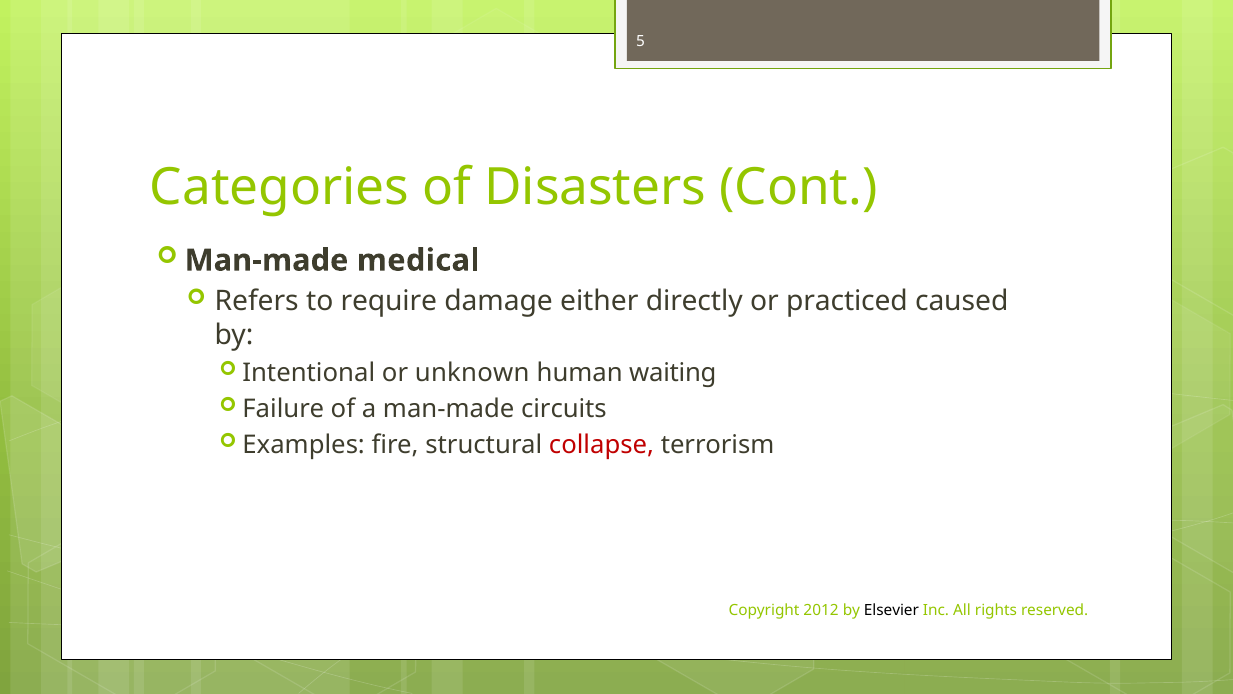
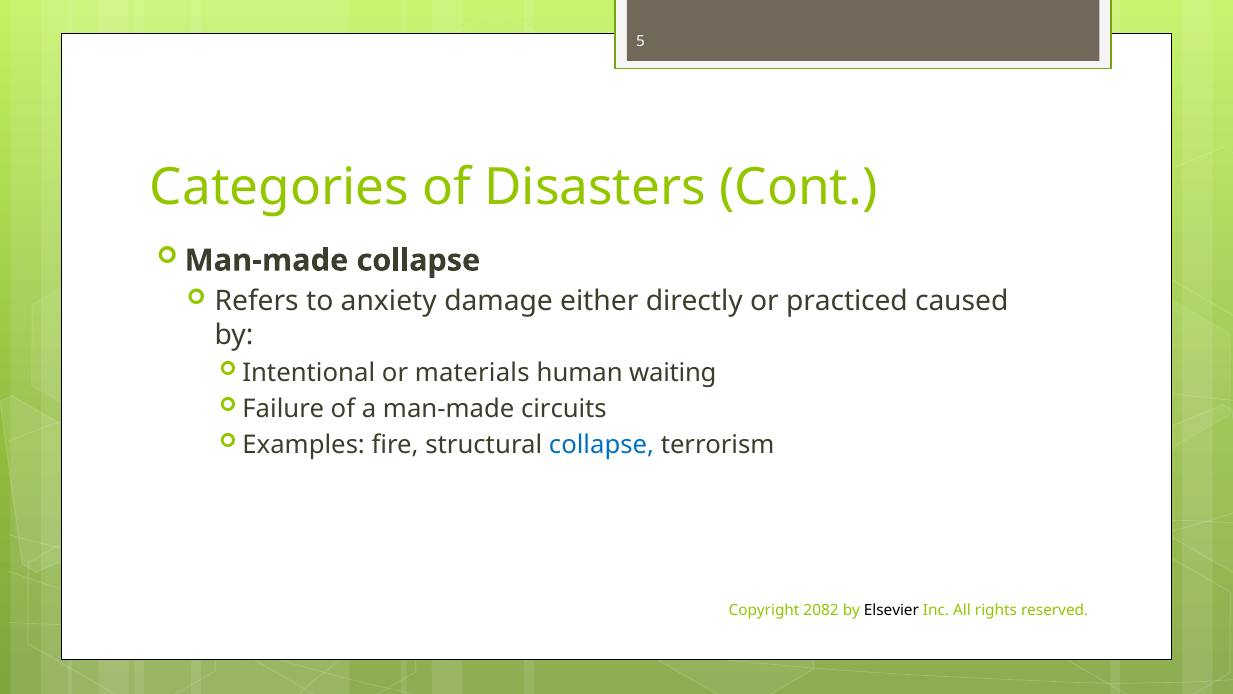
Man-made medical: medical -> collapse (418, 260)
require: require -> anxiety (389, 301)
unknown: unknown -> materials (472, 372)
collapse colour: red -> blue (601, 444)
2012: 2012 -> 2082 (821, 610)
